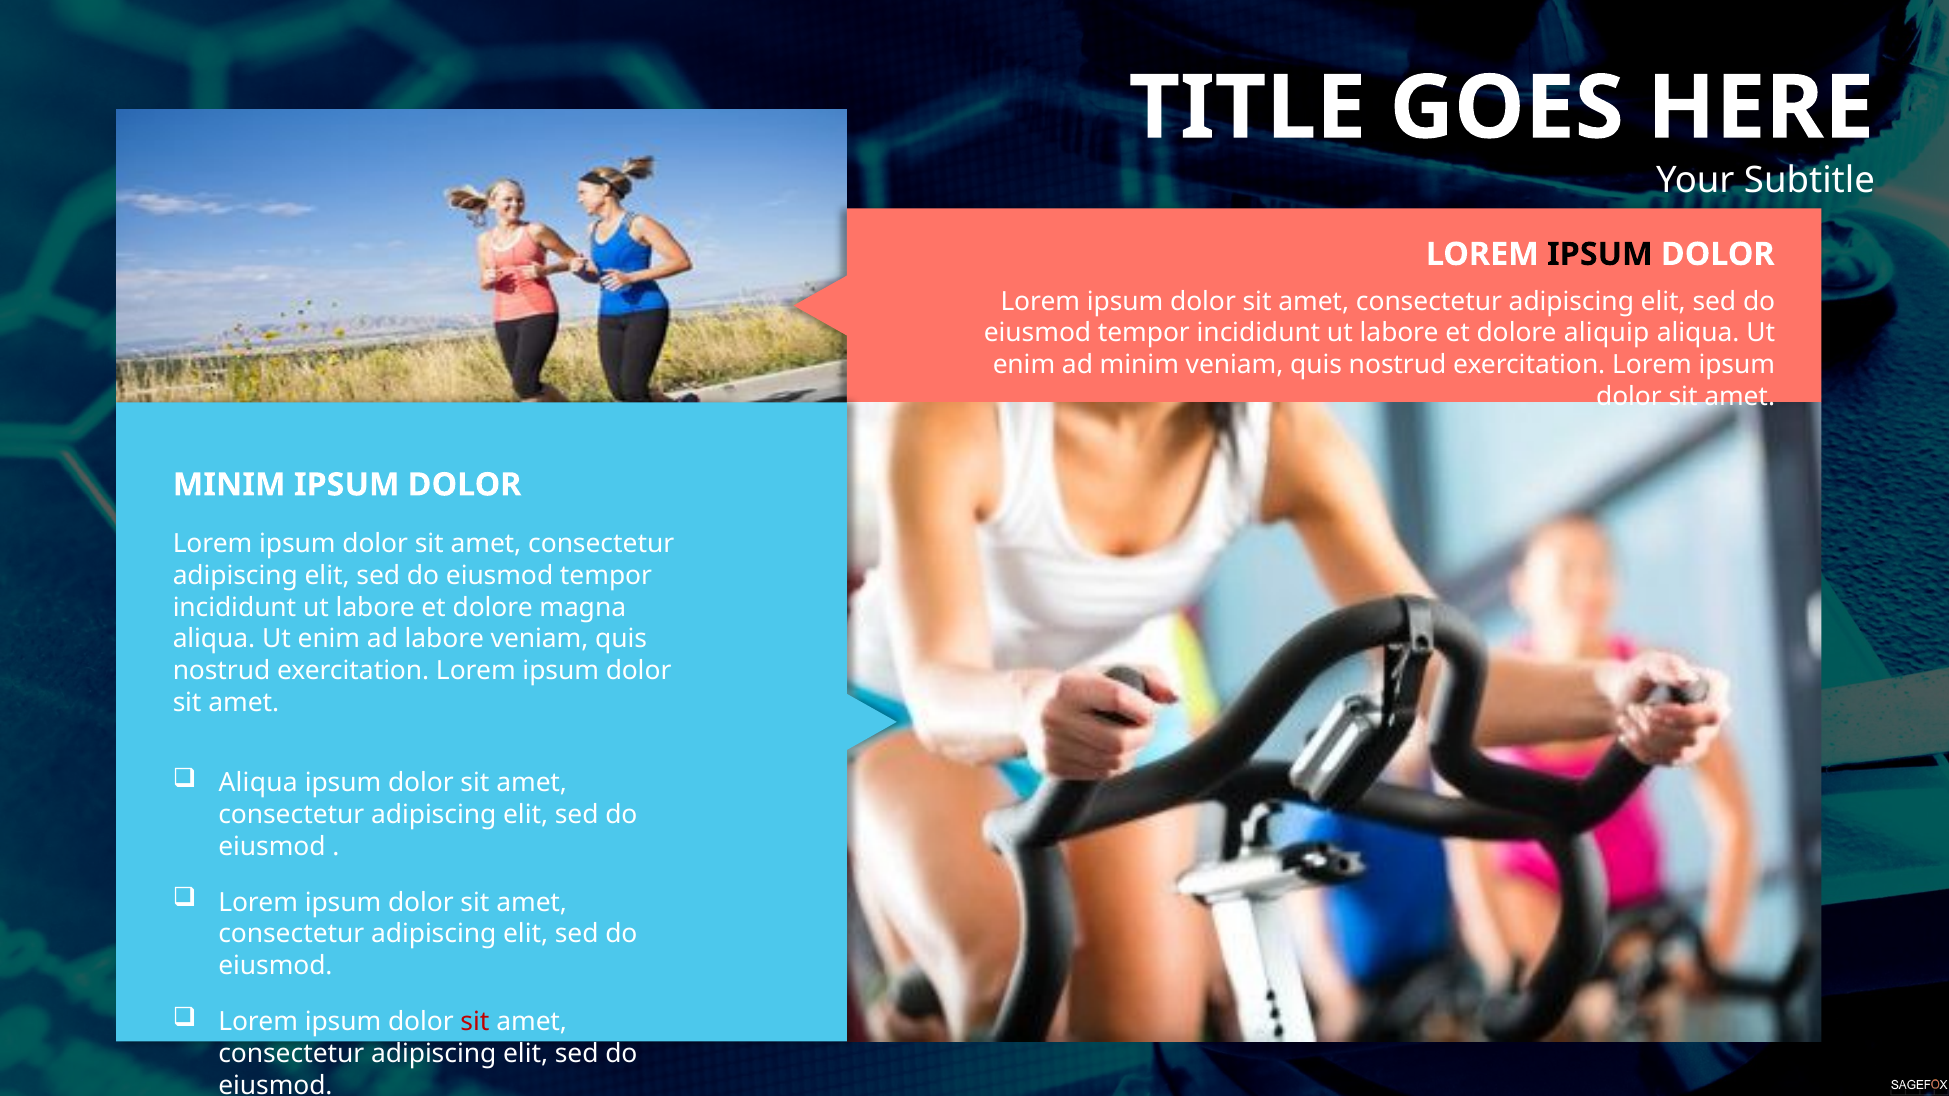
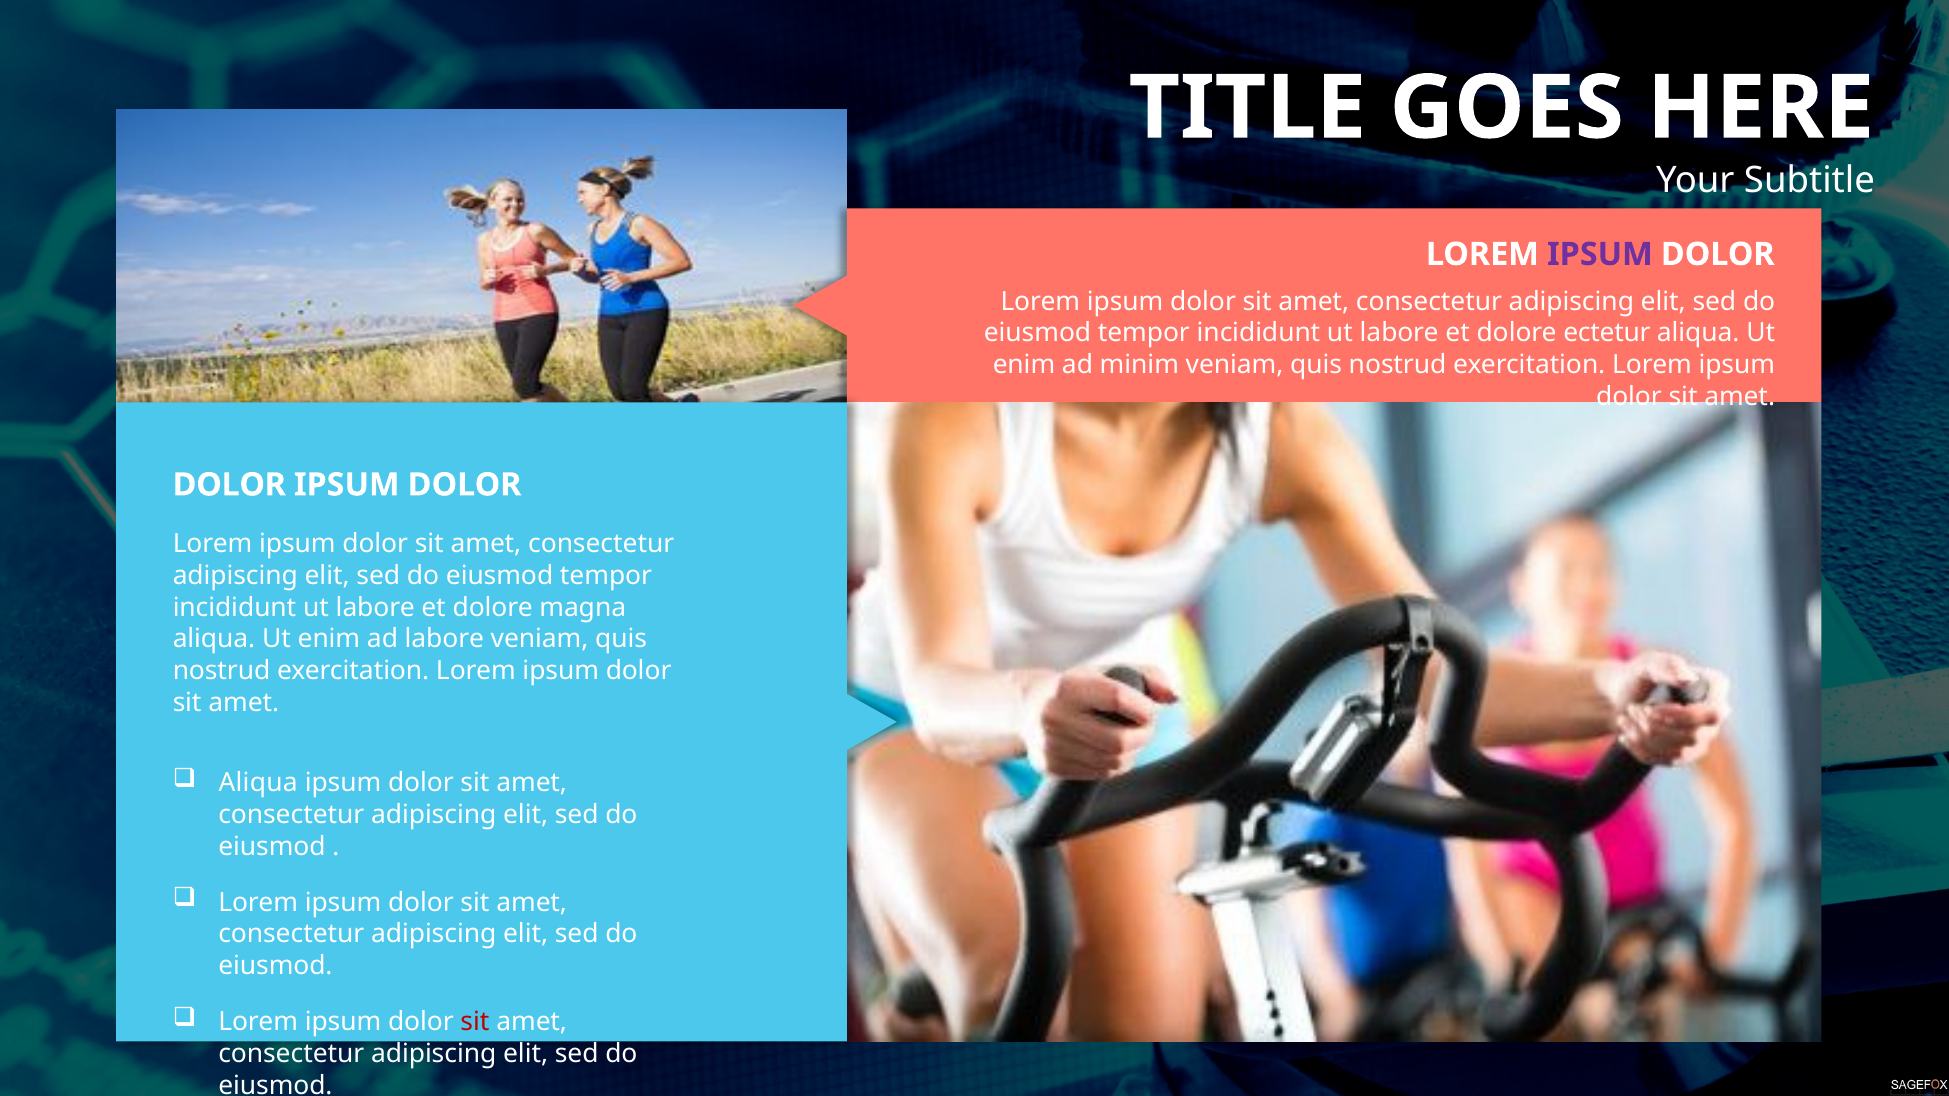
IPSUM colour: black -> purple (1600, 254)
aliquip: aliquip -> ectetur (1607, 333)
MINIM: MINIM -> DOLOR (229, 485)
